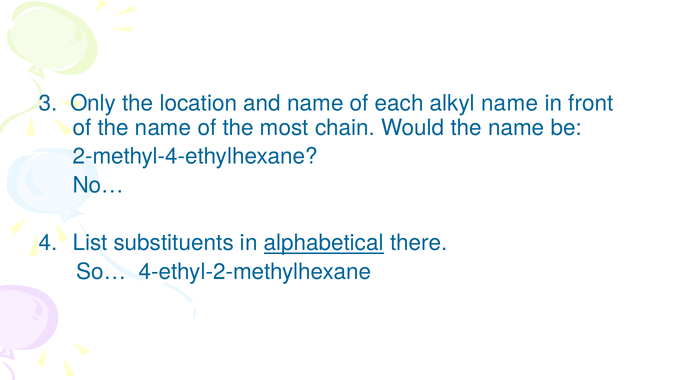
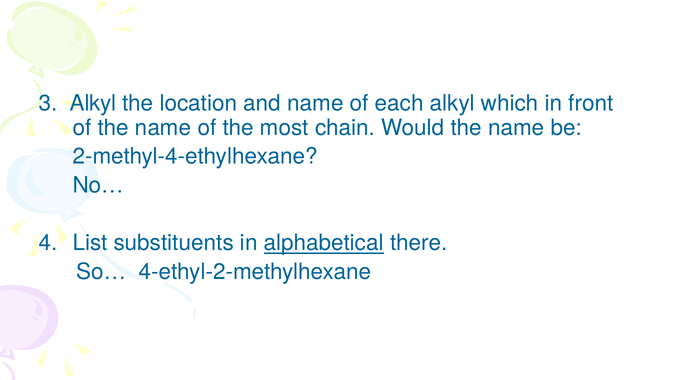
3 Only: Only -> Alkyl (93, 103)
alkyl name: name -> which (510, 103)
